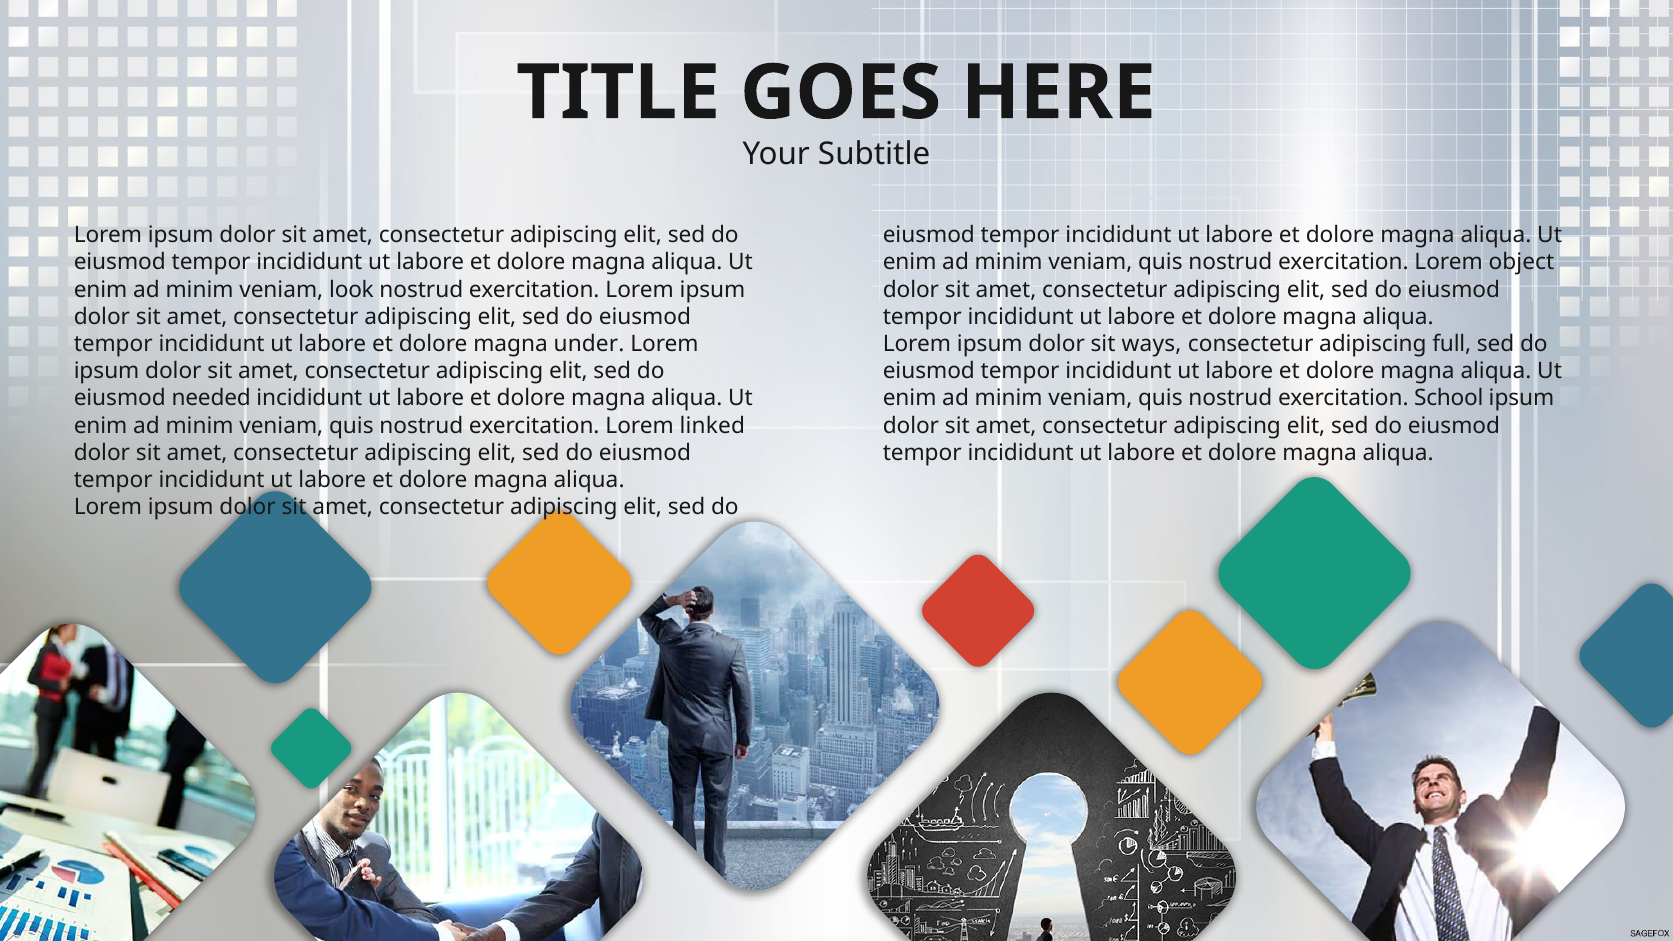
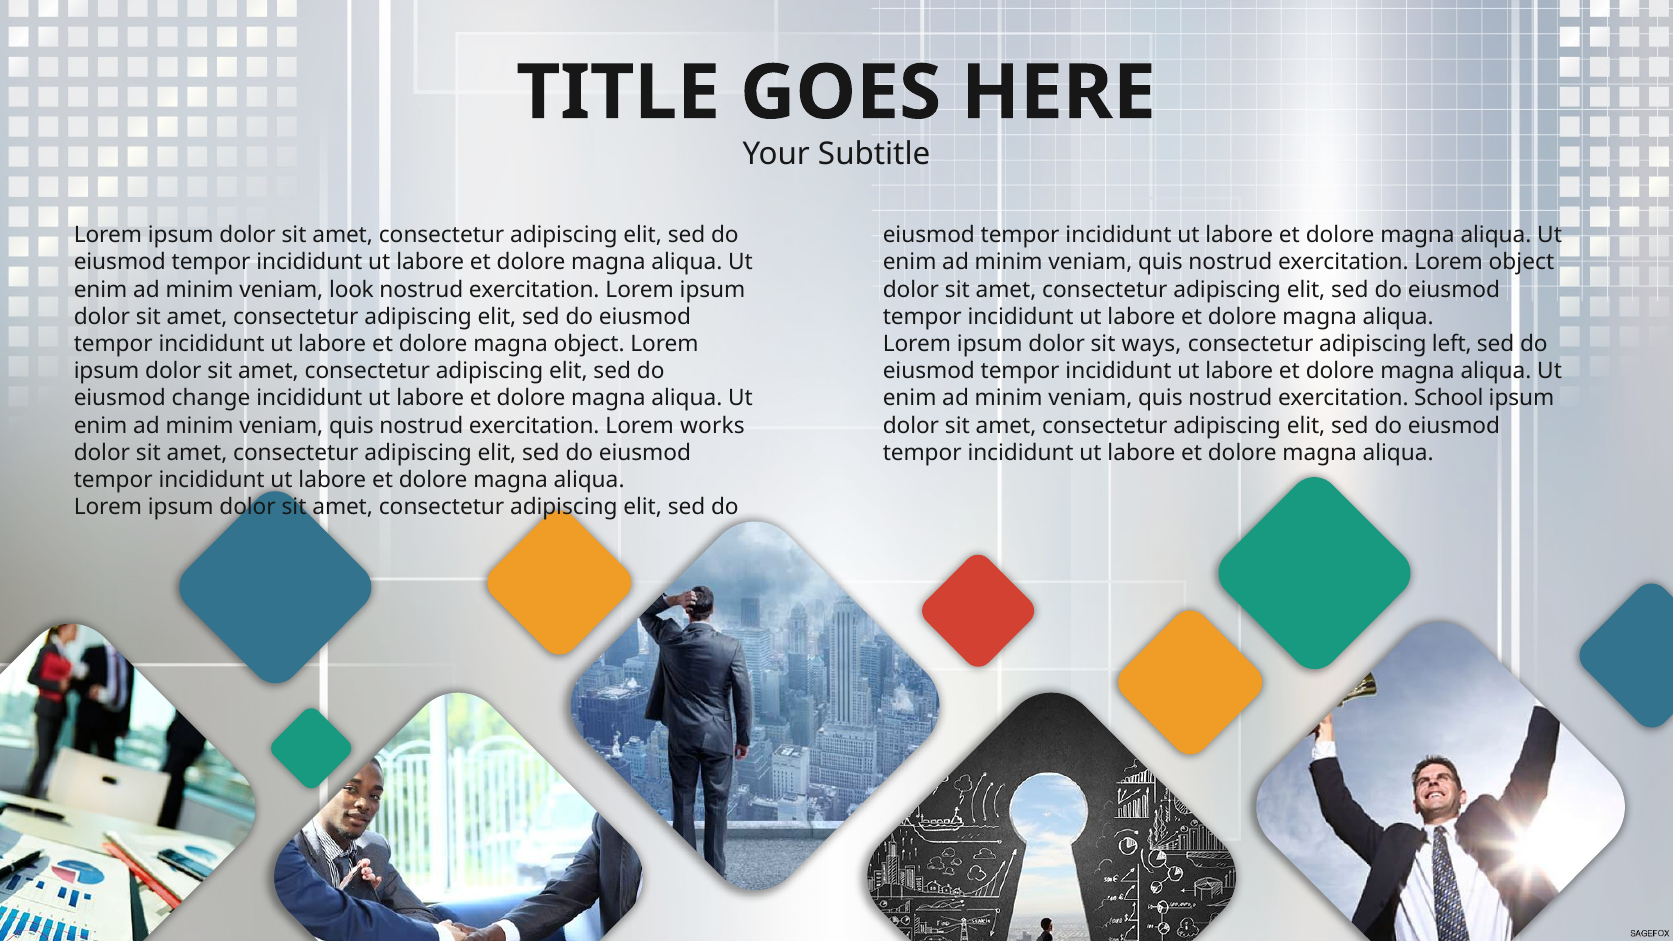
magna under: under -> object (589, 344)
full: full -> left (1452, 344)
needed: needed -> change (211, 399)
linked: linked -> works (712, 426)
